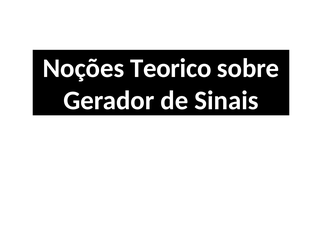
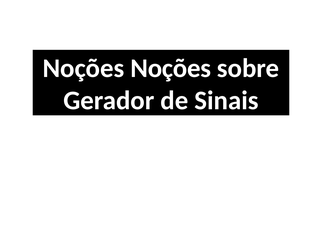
Noções Teorico: Teorico -> Noções (171, 68)
